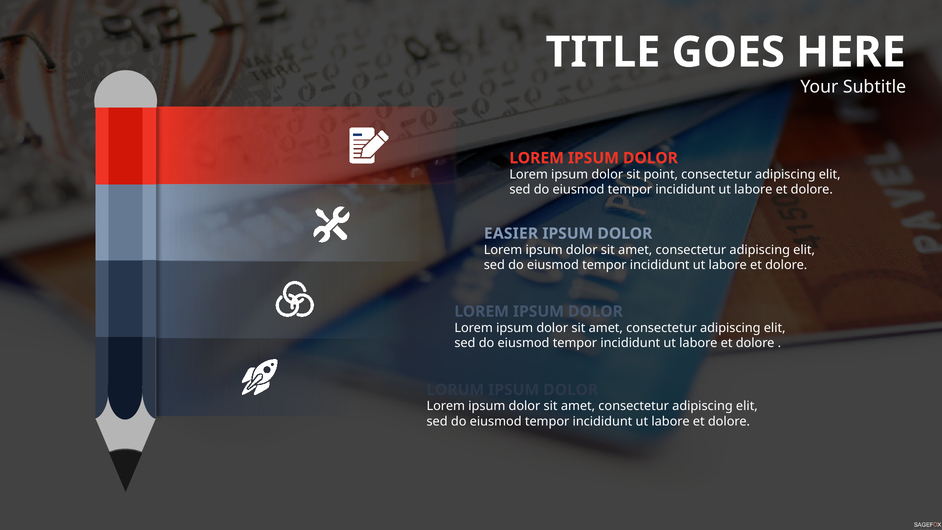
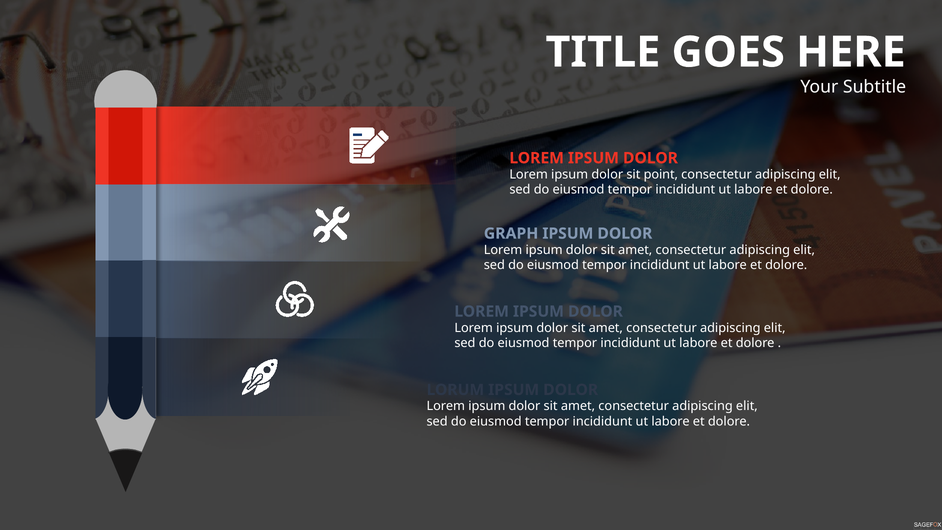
EASIER: EASIER -> GRAPH (511, 233)
